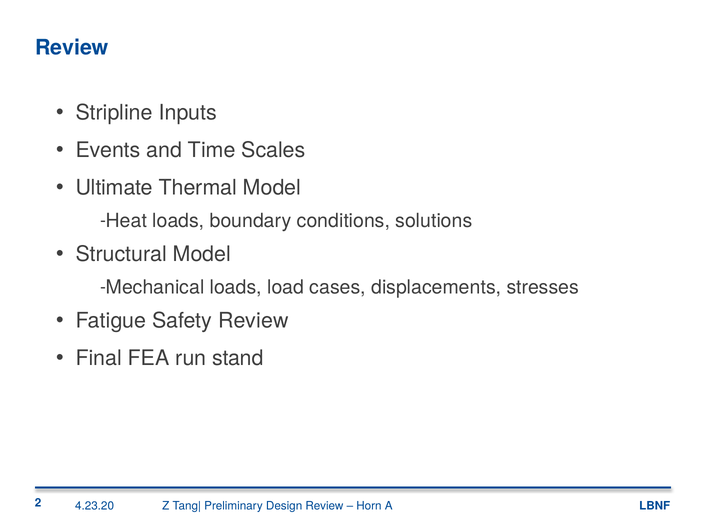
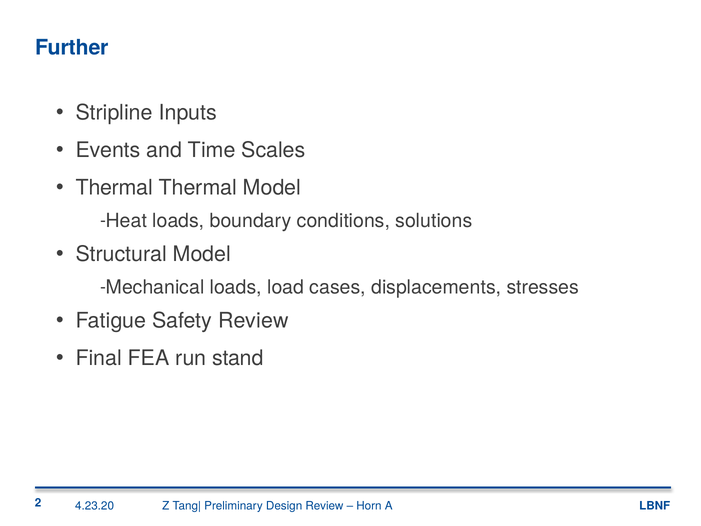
Review: Review -> Further (72, 48)
Ultimate: Ultimate -> Thermal (114, 188)
